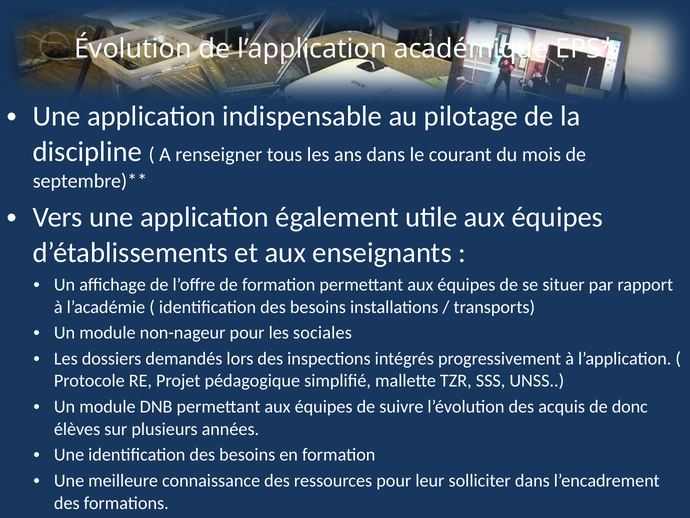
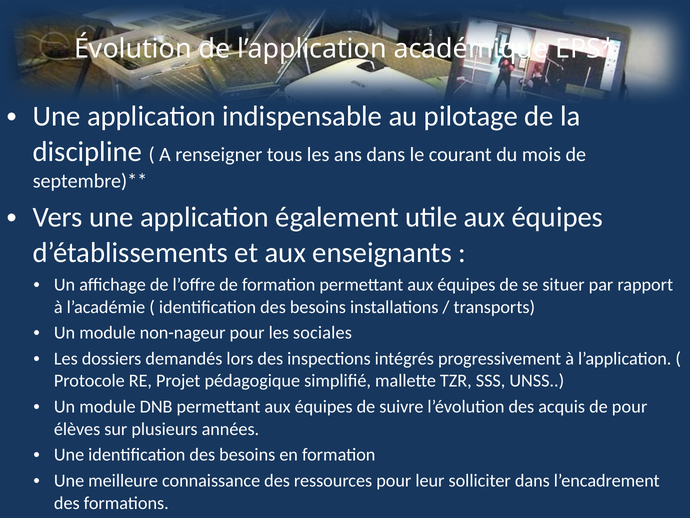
de donc: donc -> pour (630, 407)
